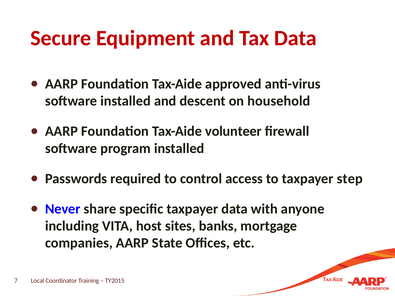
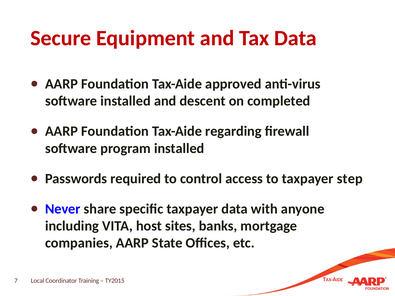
household: household -> completed (279, 101)
volunteer: volunteer -> regarding (233, 131)
